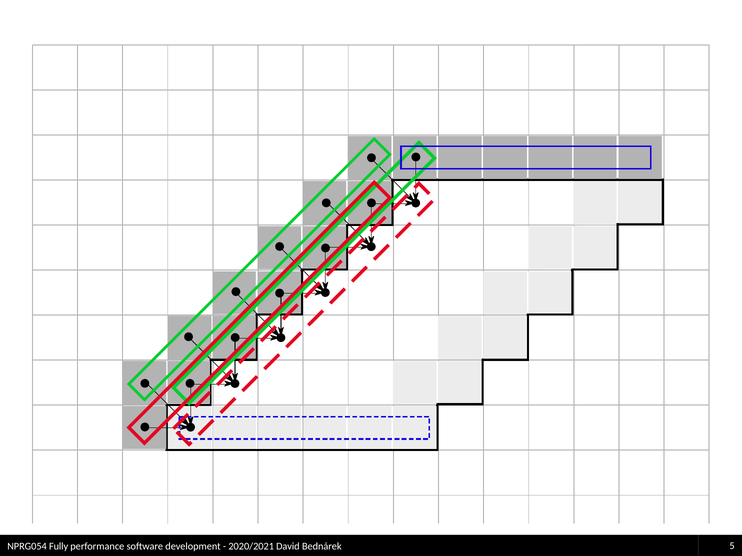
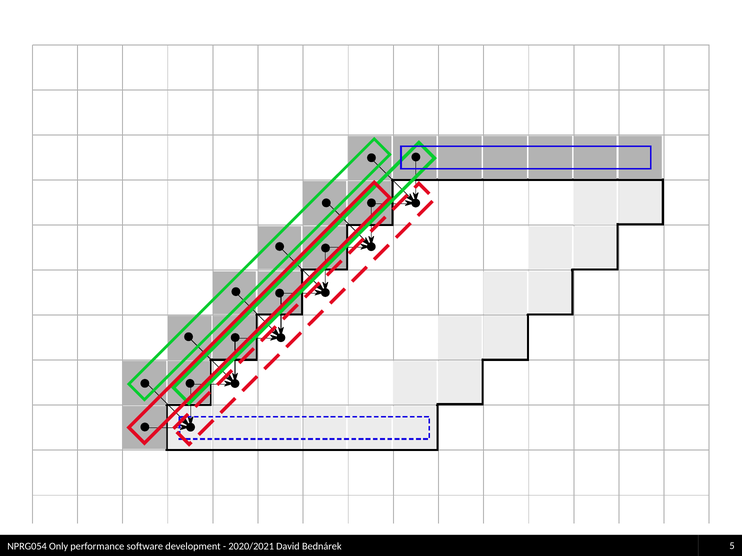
Fully: Fully -> Only (59, 547)
